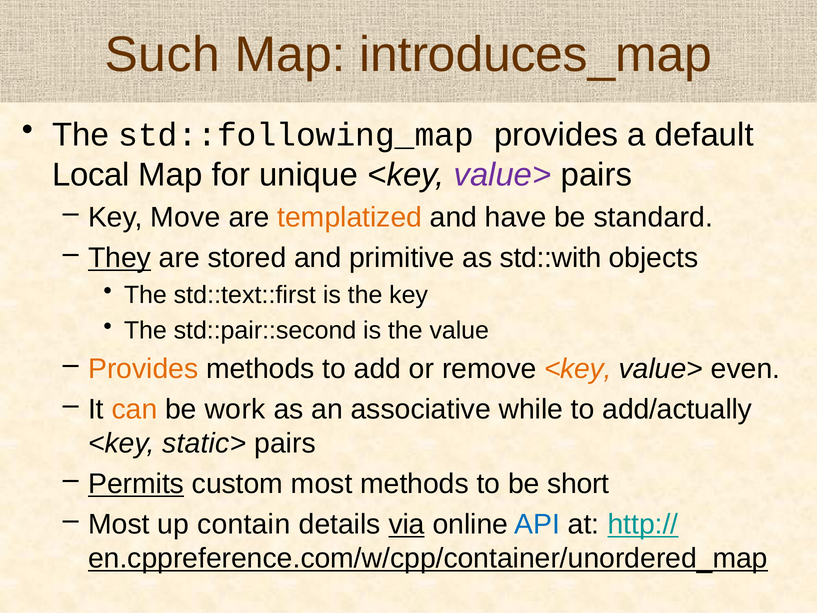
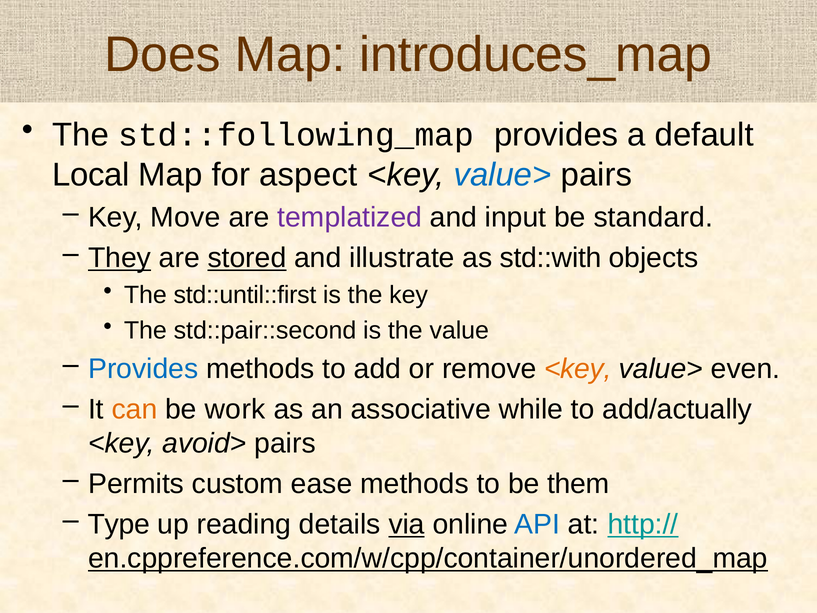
Such: Such -> Does (163, 55)
unique: unique -> aspect (308, 175)
value> colour: purple -> blue (503, 175)
templatized colour: orange -> purple (350, 217)
have: have -> input (516, 217)
stored underline: none -> present (247, 258)
primitive: primitive -> illustrate (402, 258)
std::text::first: std::text::first -> std::until::first (245, 295)
Provides colour: orange -> blue (143, 369)
static>: static> -> avoid> (204, 443)
Permits underline: present -> none (136, 484)
custom most: most -> ease (322, 484)
short: short -> them (578, 484)
Most: Most -> Type (119, 524)
contain: contain -> reading (244, 524)
